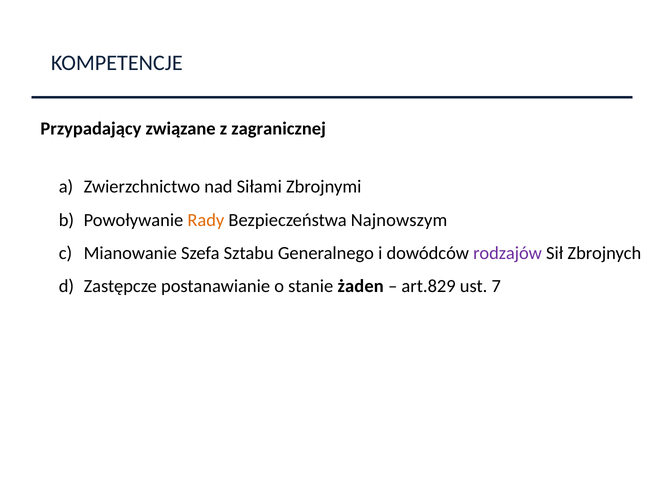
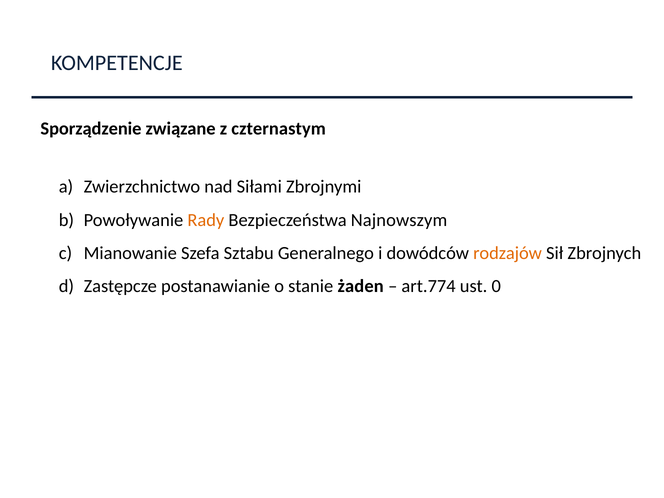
Przypadający: Przypadający -> Sporządzenie (91, 129)
zagranicznej: zagranicznej -> czternastym (279, 129)
rodzajów colour: purple -> orange (508, 253)
art.829: art.829 -> art.774 (429, 286)
7: 7 -> 0 (496, 286)
